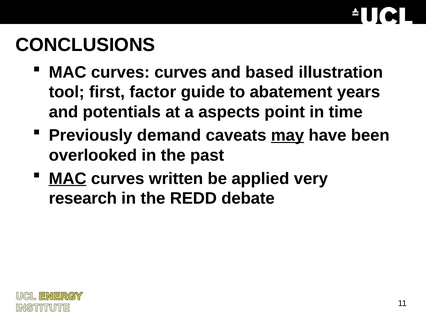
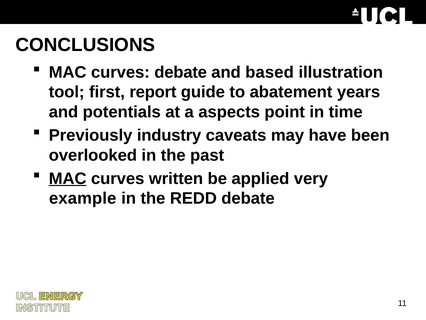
curves curves: curves -> debate (181, 72)
factor: factor -> report (153, 92)
demand: demand -> industry (169, 135)
may underline: present -> none (288, 135)
research: research -> example (83, 198)
